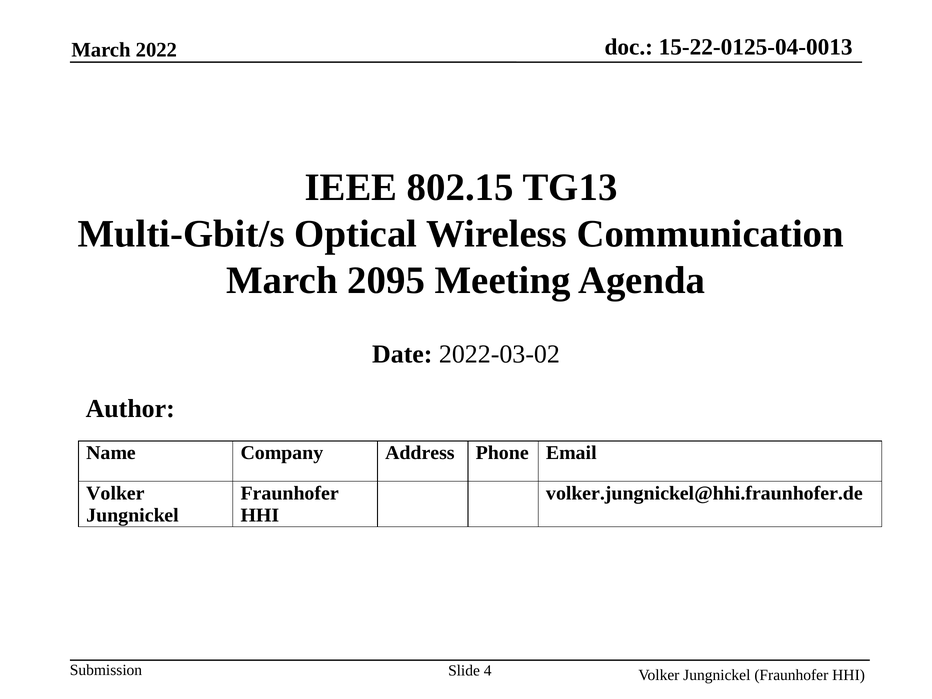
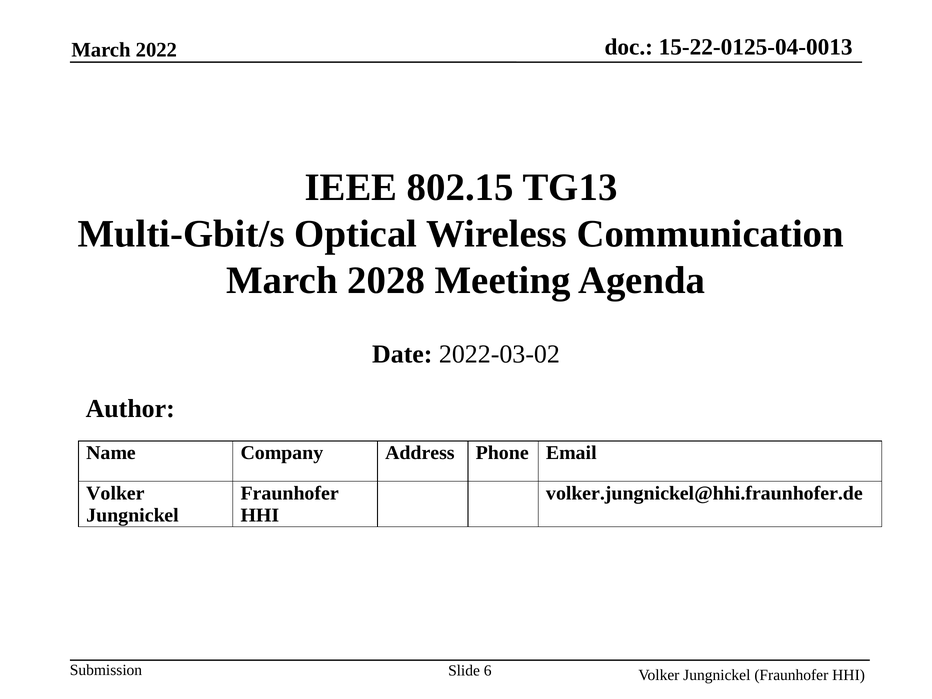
2095: 2095 -> 2028 (386, 281)
4: 4 -> 6 (488, 670)
